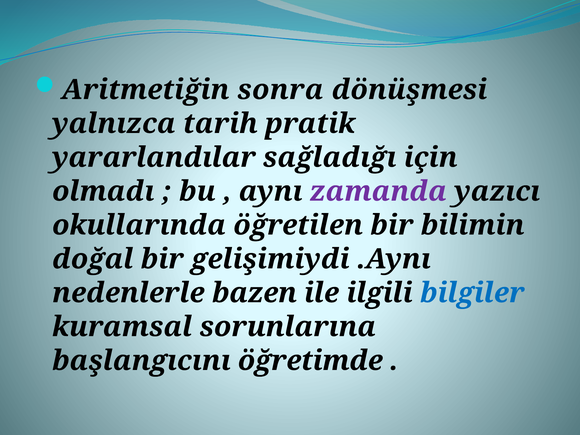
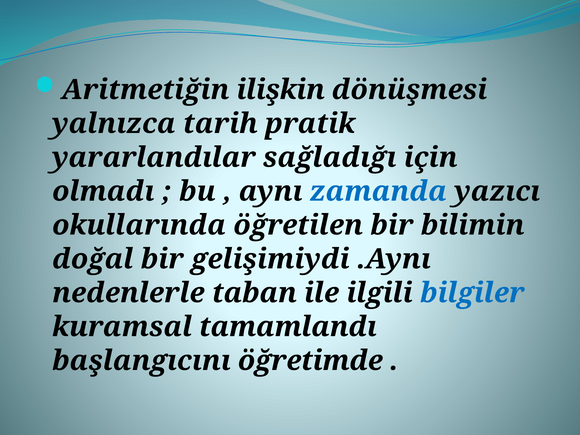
sonra: sonra -> ilişkin (281, 90)
zamanda colour: purple -> blue (378, 191)
bazen: bazen -> taban (254, 293)
sorunlarına: sorunlarına -> tamamlandı (288, 327)
